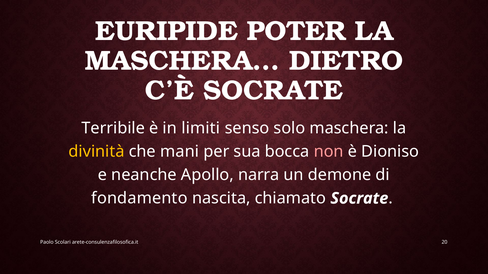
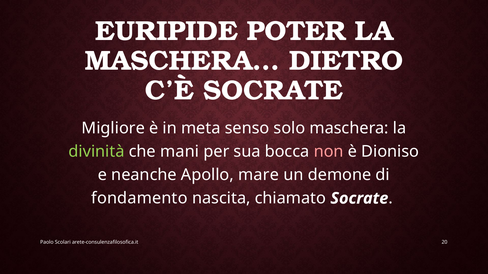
Terribile: Terribile -> Migliore (113, 128)
limiti: limiti -> meta (201, 128)
divinità colour: yellow -> light green (97, 152)
narra: narra -> mare (259, 175)
